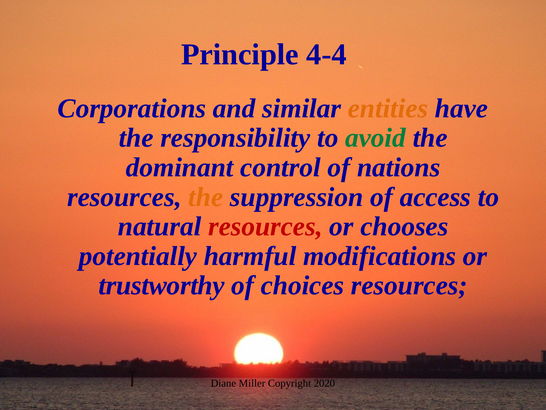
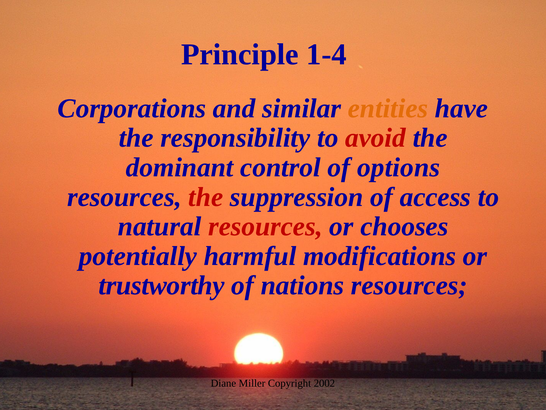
4-4: 4-4 -> 1-4 (326, 54)
avoid colour: green -> red (376, 138)
nations: nations -> options (399, 167)
the colour: orange -> red (206, 197)
choices: choices -> nations (302, 285)
2020: 2020 -> 2002 (324, 383)
